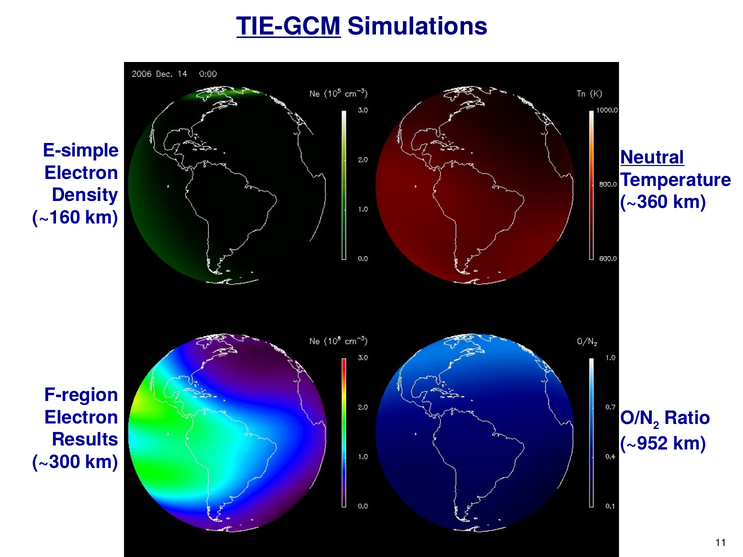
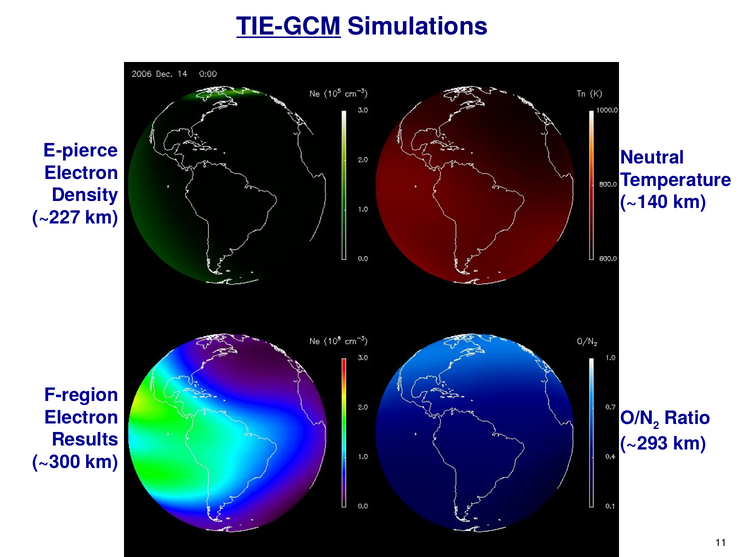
E-simple: E-simple -> E-pierce (81, 151)
Neutral underline: present -> none (652, 158)
~360: ~360 -> ~140 (644, 202)
~160: ~160 -> ~227 (56, 218)
~952: ~952 -> ~293 (644, 444)
